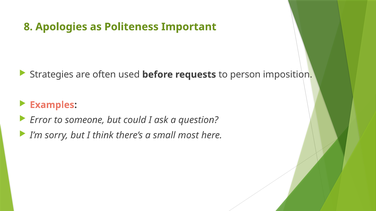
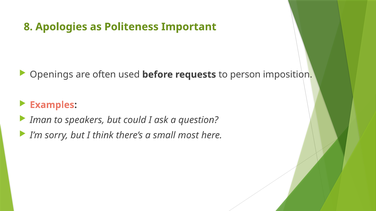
Strategies: Strategies -> Openings (52, 75)
Error: Error -> Iman (41, 120)
someone: someone -> speakers (85, 120)
